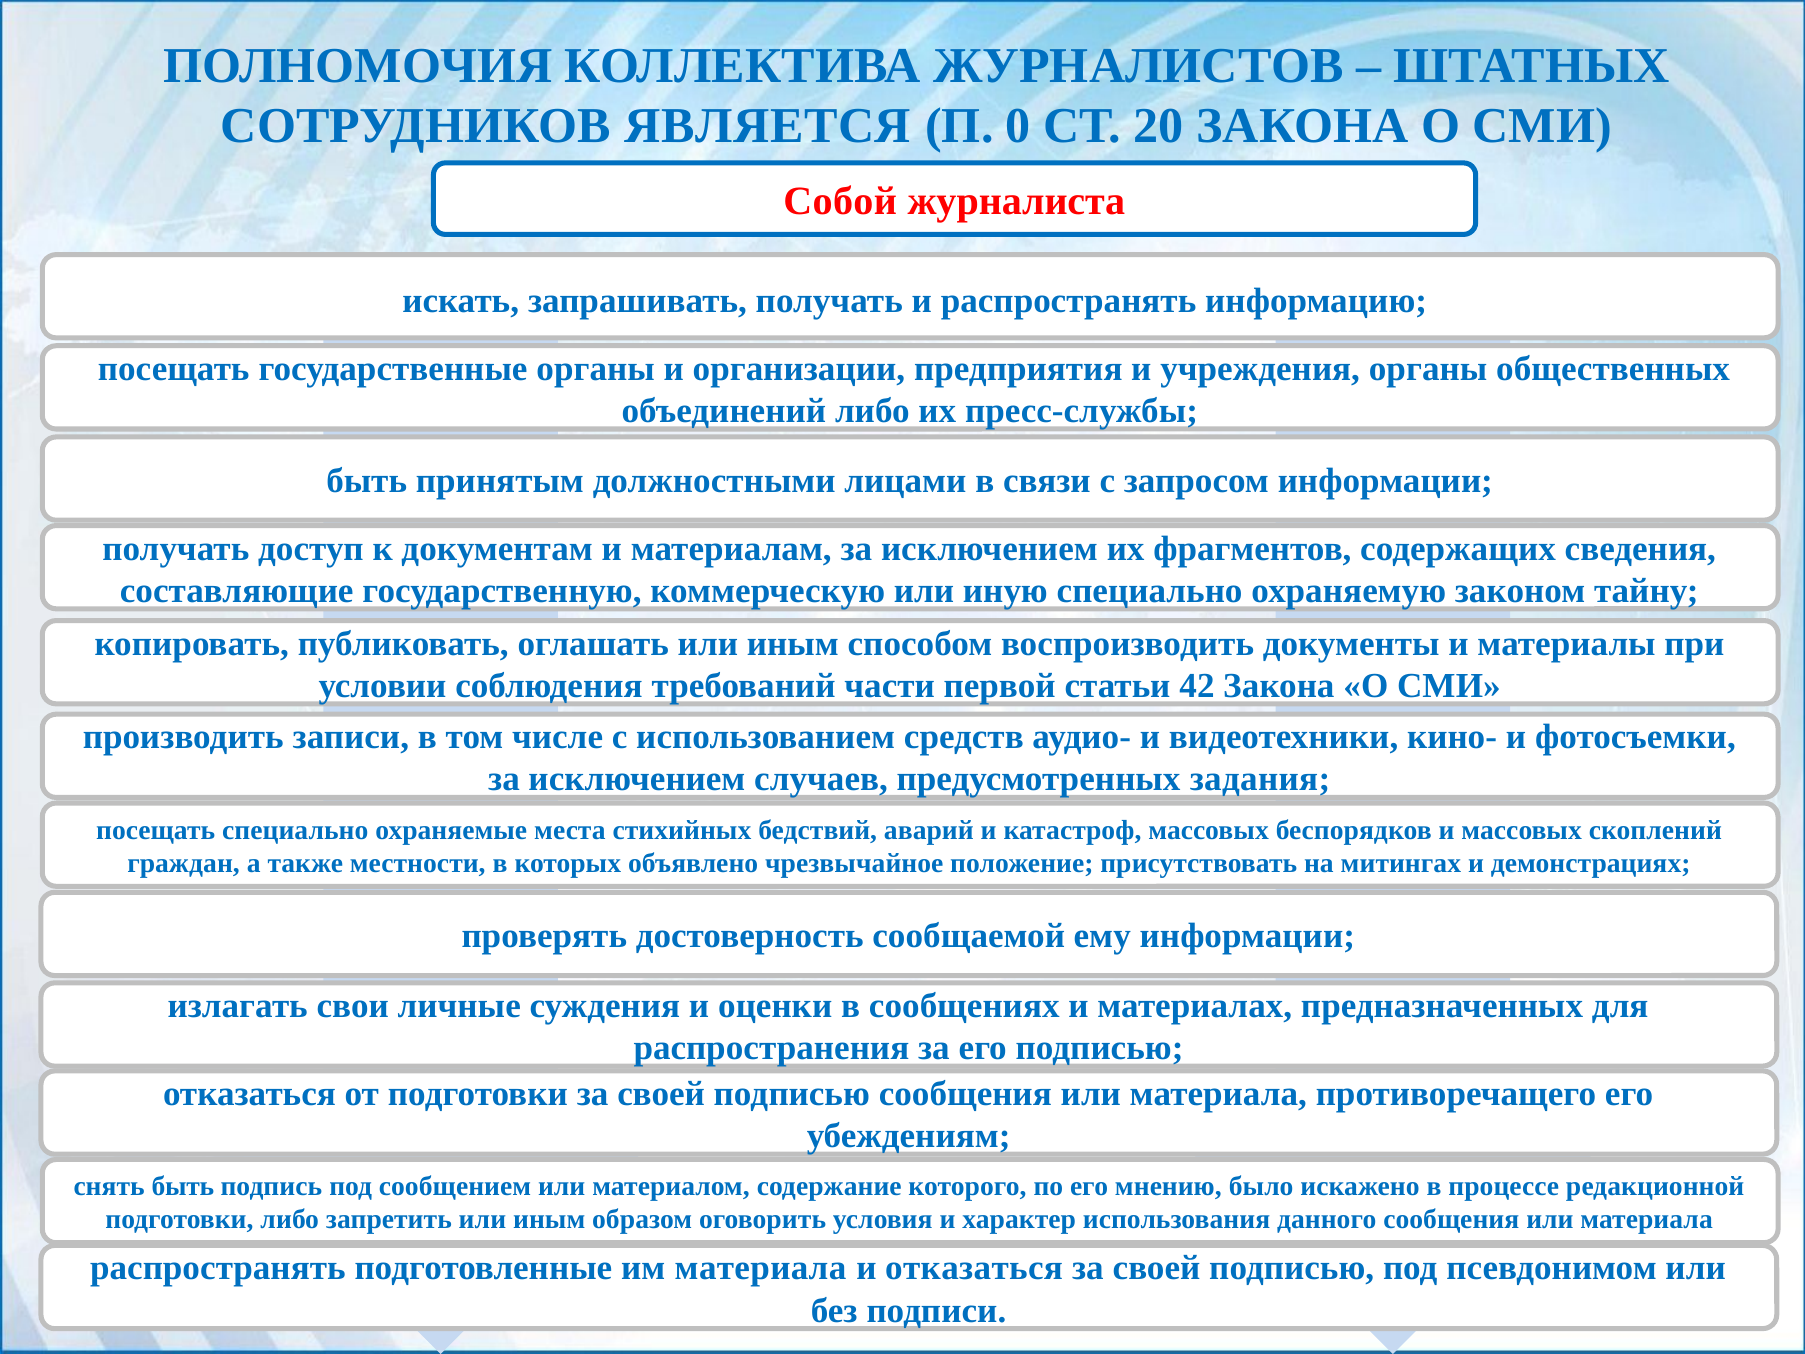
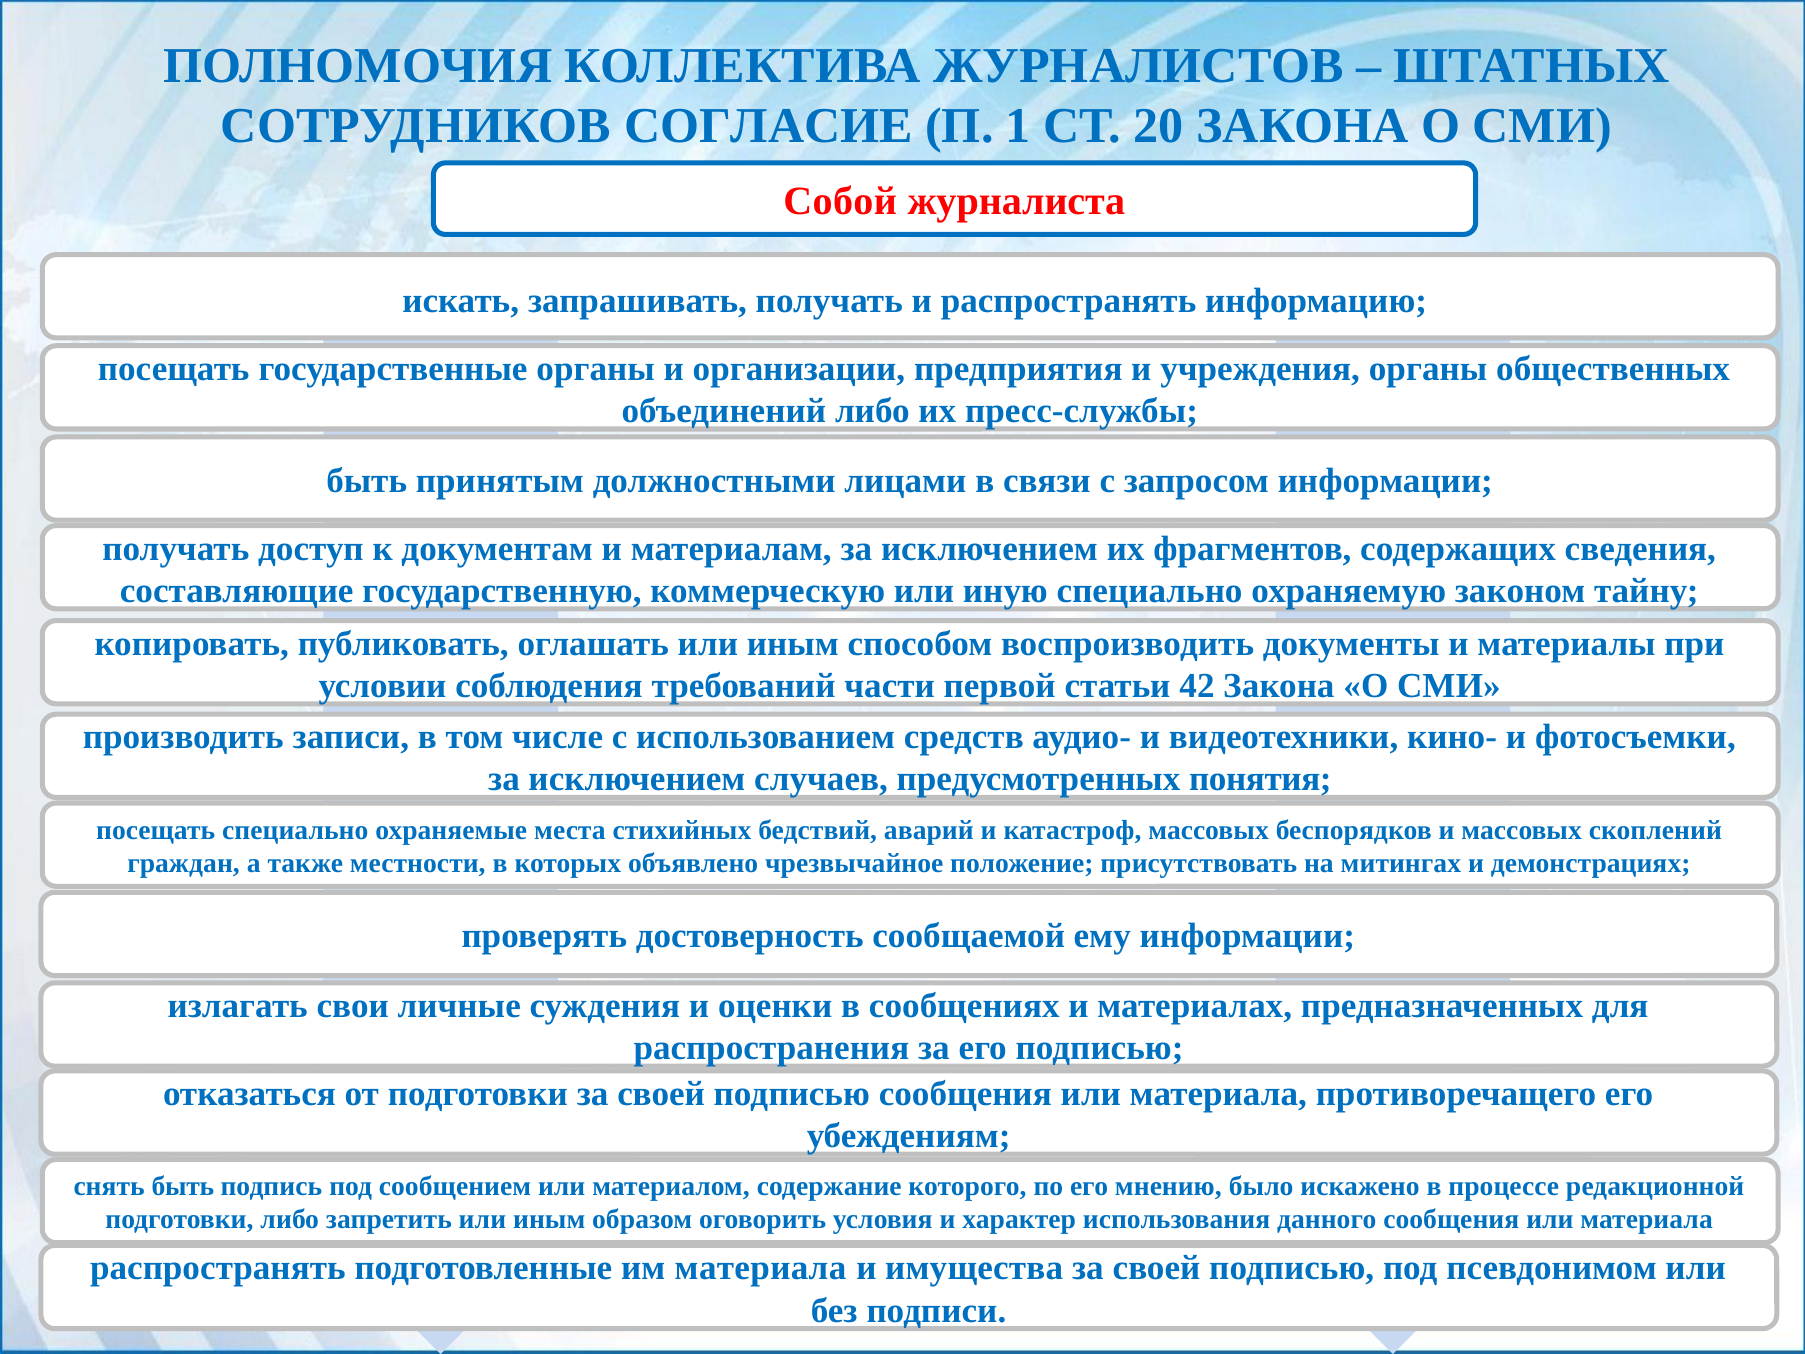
ЯВЛЯЕТСЯ: ЯВЛЯЕТСЯ -> СОГЛАСИЕ (768, 126)
0: 0 -> 1 (1018, 126)
задания: задания -> понятия (1260, 779)
и отказаться: отказаться -> имущества (974, 1268)
